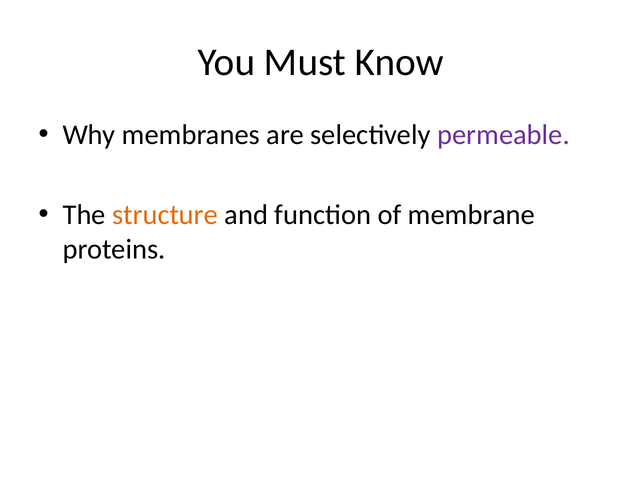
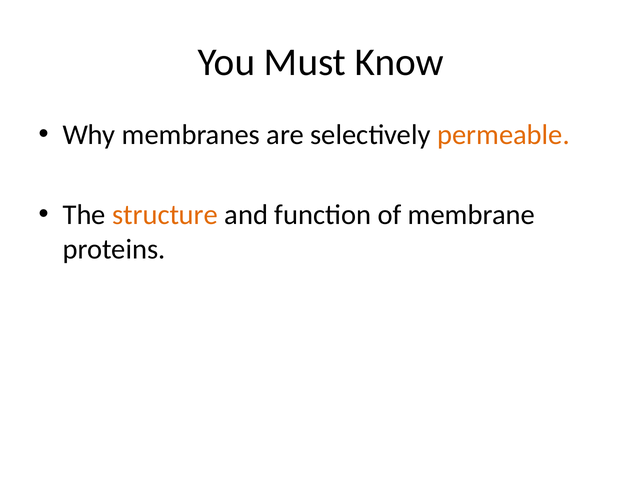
permeable colour: purple -> orange (503, 135)
